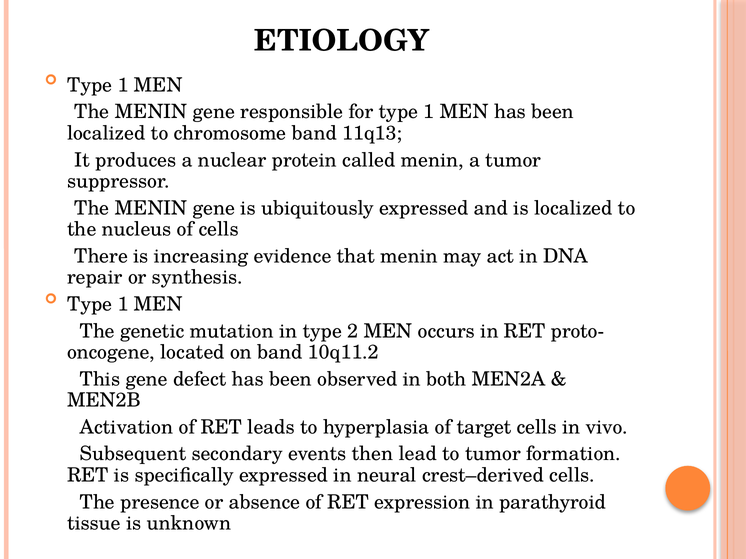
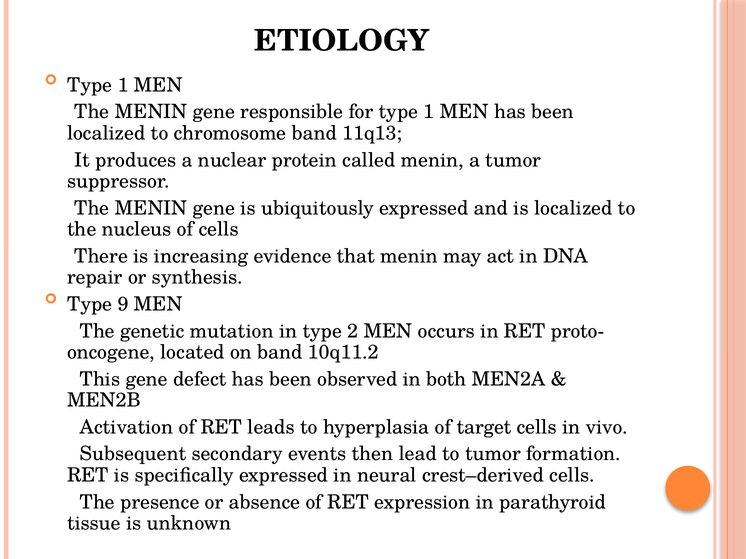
1: 1 -> 9 (123, 305)
